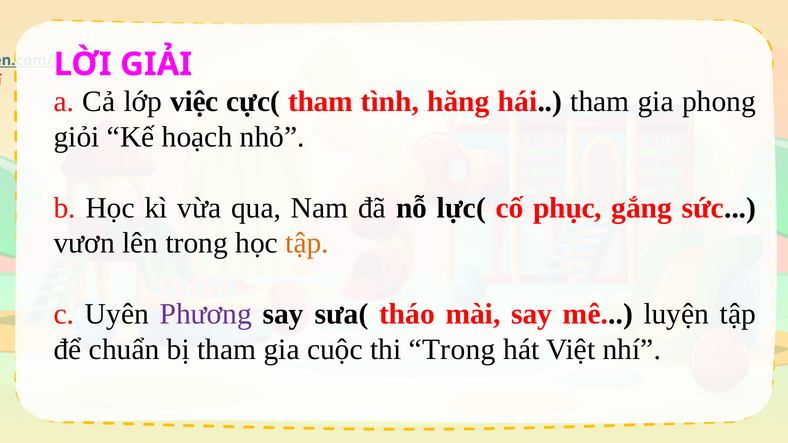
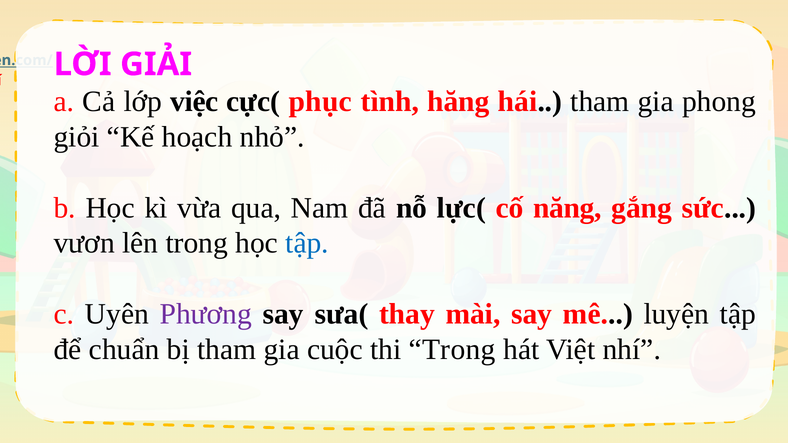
cực( tham: tham -> phục (320, 102)
phục: phục -> năng (568, 208)
tập colour: orange -> blue (307, 243)
tháo: tháo -> thay (407, 314)
